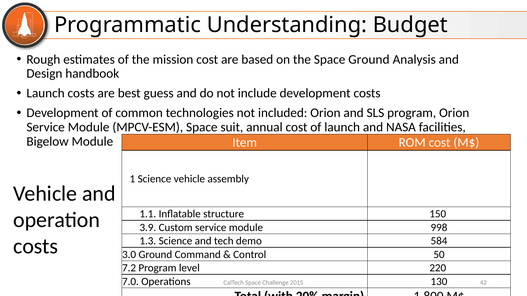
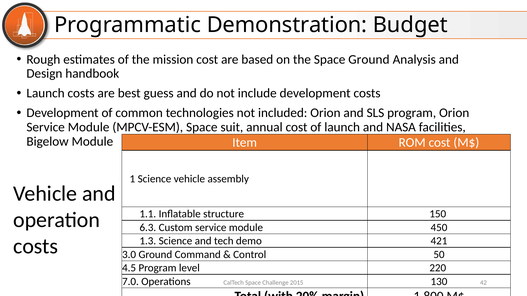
Understanding: Understanding -> Demonstration (287, 25)
3.9: 3.9 -> 6.3 (148, 228)
998: 998 -> 450 (439, 228)
584: 584 -> 421 (439, 241)
7.2: 7.2 -> 4.5 (129, 268)
